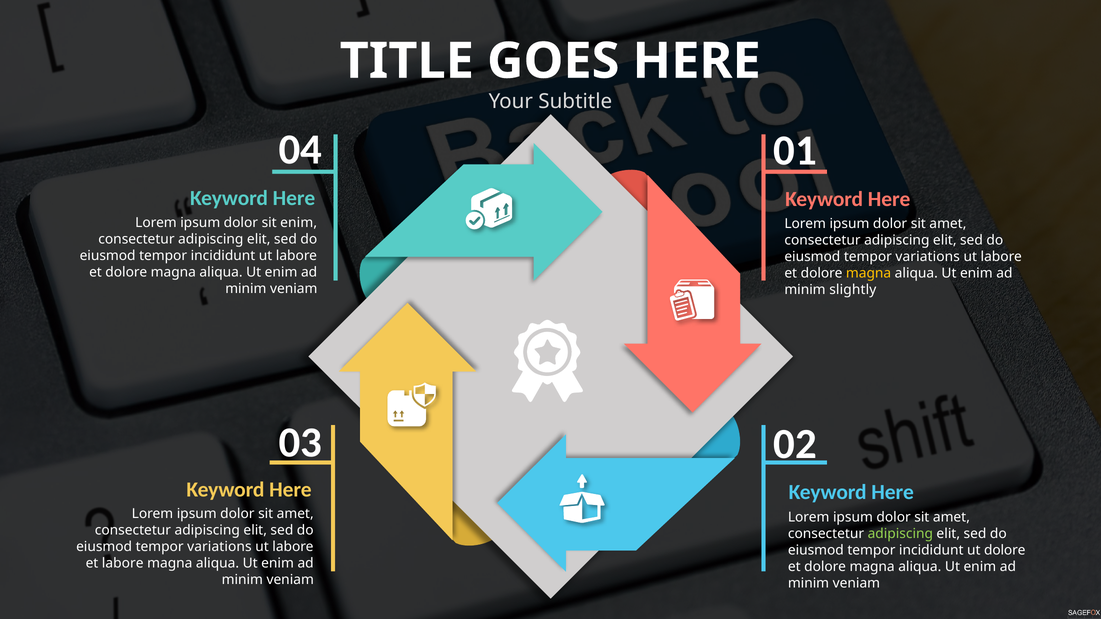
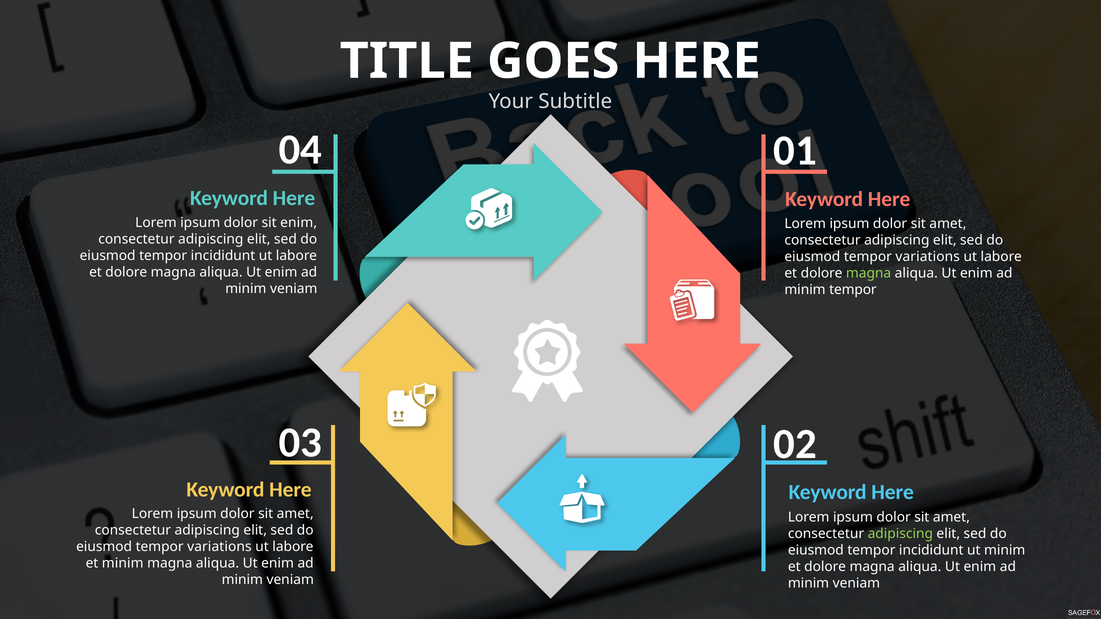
magna colour: yellow -> light green (869, 274)
minim slightly: slightly -> tempor (853, 290)
ut dolore: dolore -> minim (1005, 550)
et labore: labore -> minim (123, 564)
